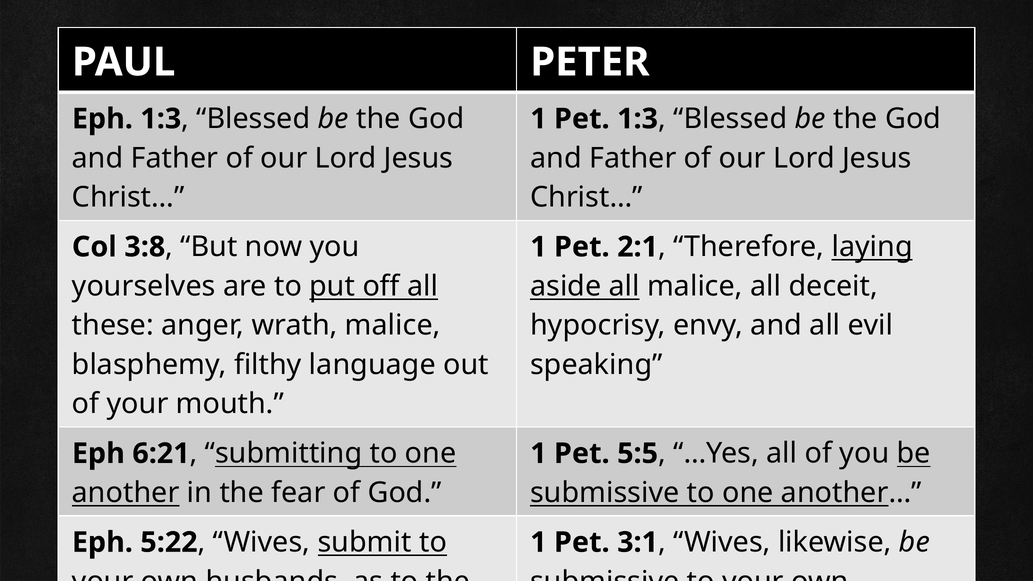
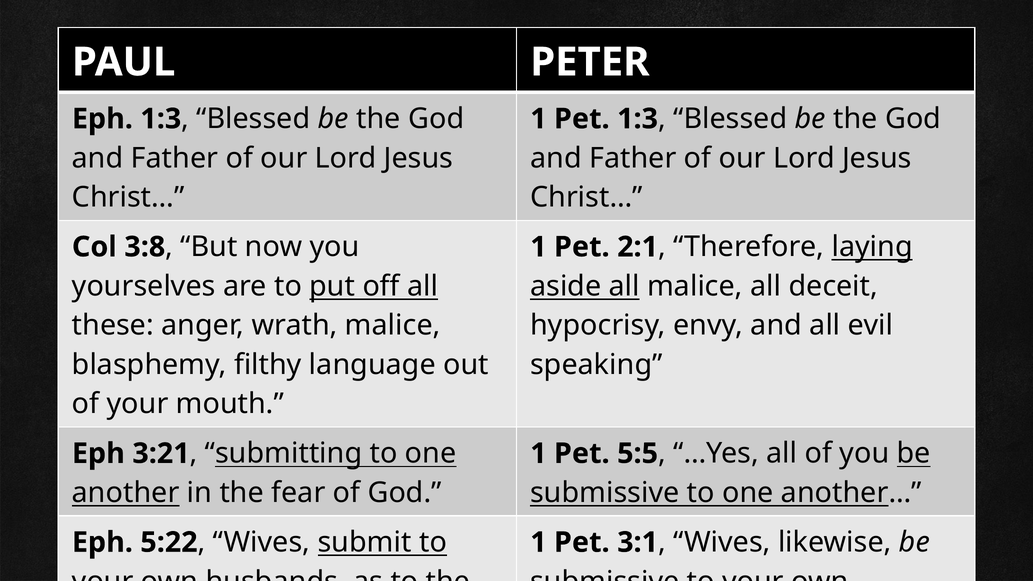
6:21: 6:21 -> 3:21 (161, 454)
